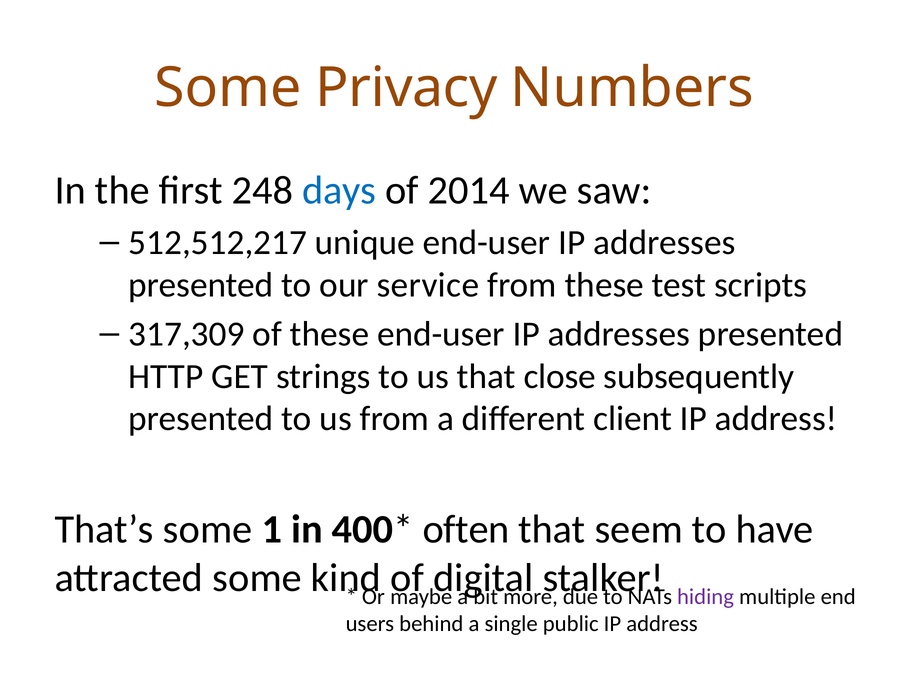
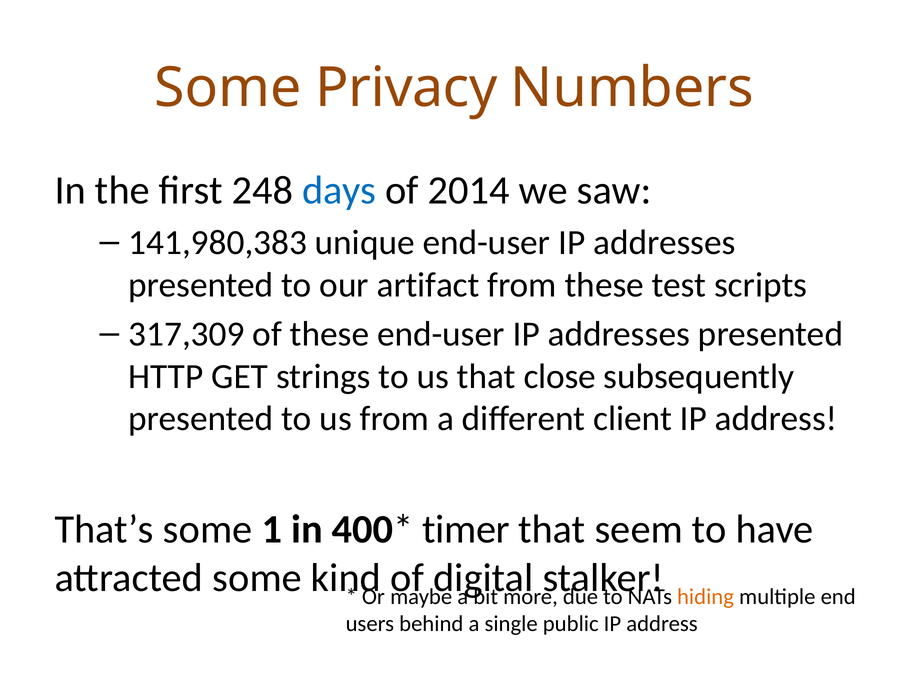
512,512,217: 512,512,217 -> 141,980,383 (218, 243)
service: service -> artifact (428, 285)
often: often -> timer (466, 530)
hiding colour: purple -> orange (706, 597)
